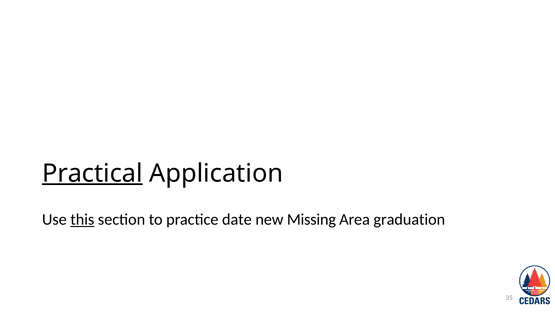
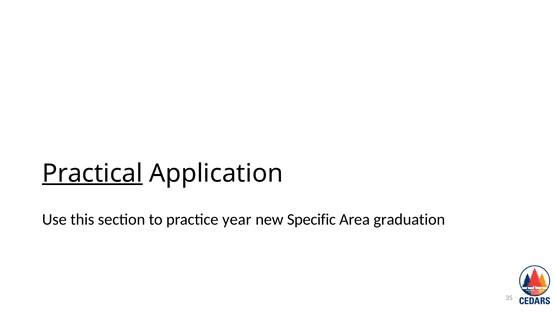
this underline: present -> none (82, 220)
date: date -> year (237, 220)
Missing: Missing -> Specific (311, 220)
